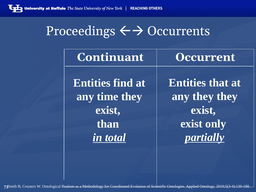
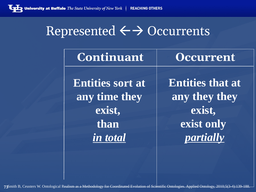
Proceedings: Proceedings -> Represented (81, 31)
find: find -> sort (123, 83)
